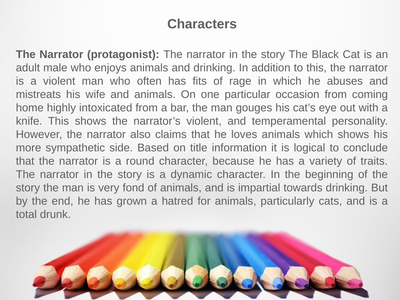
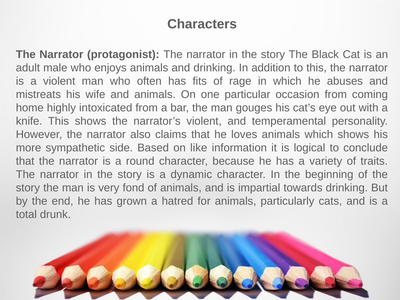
title: title -> like (199, 148)
